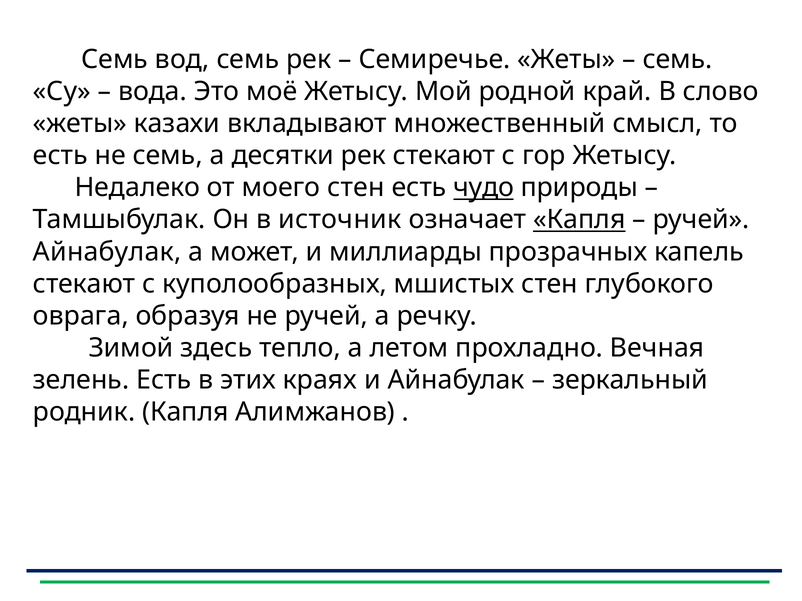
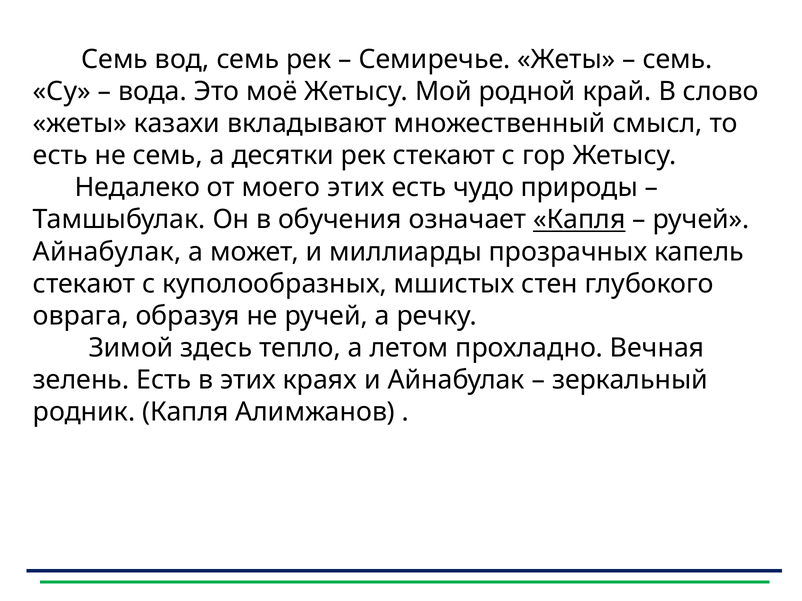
моего стен: стен -> этих (356, 188)
чудо underline: present -> none (484, 188)
источник: источник -> обучения (340, 220)
